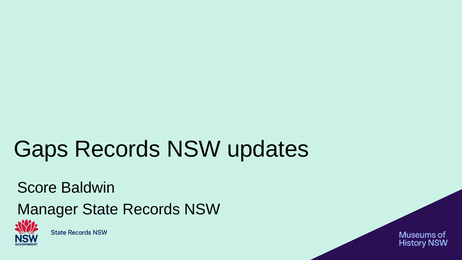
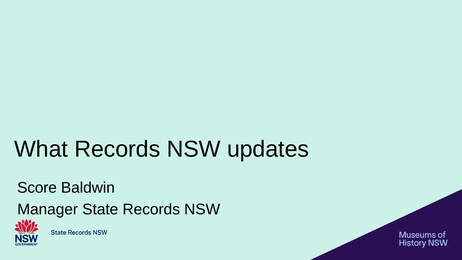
Gaps: Gaps -> What (41, 149)
